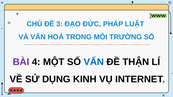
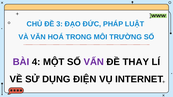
VẤN colour: blue -> purple (94, 62)
THẬN: THẬN -> THAY (136, 62)
KINH: KINH -> ĐIỆN (85, 79)
